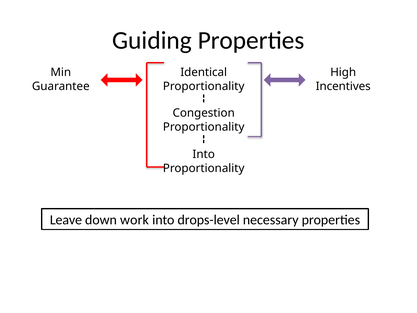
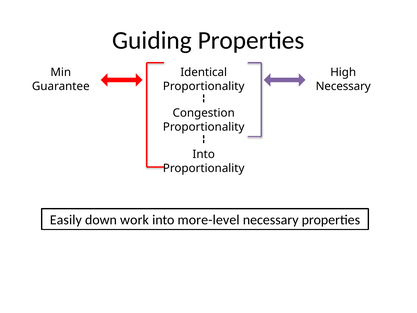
Incentives: Incentives -> Necessary (343, 86)
Leave: Leave -> Easily (66, 220)
drops-level: drops-level -> more-level (209, 220)
